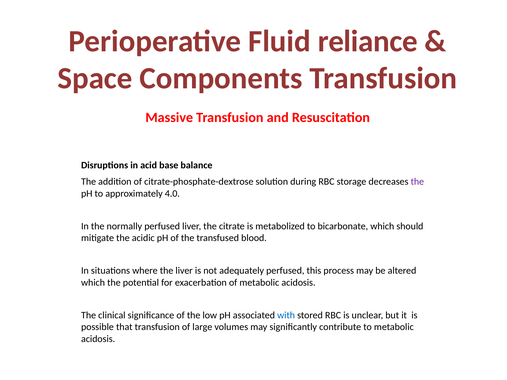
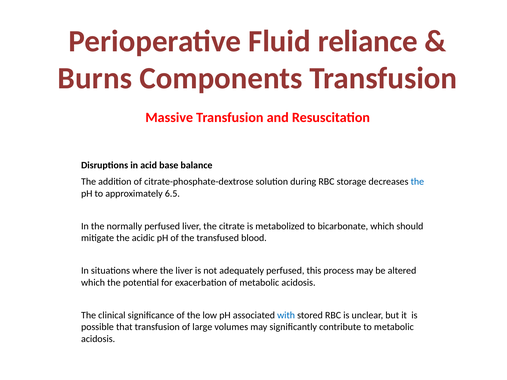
Space: Space -> Burns (95, 78)
the colour: purple -> blue (417, 182)
4.0: 4.0 -> 6.5 (172, 194)
